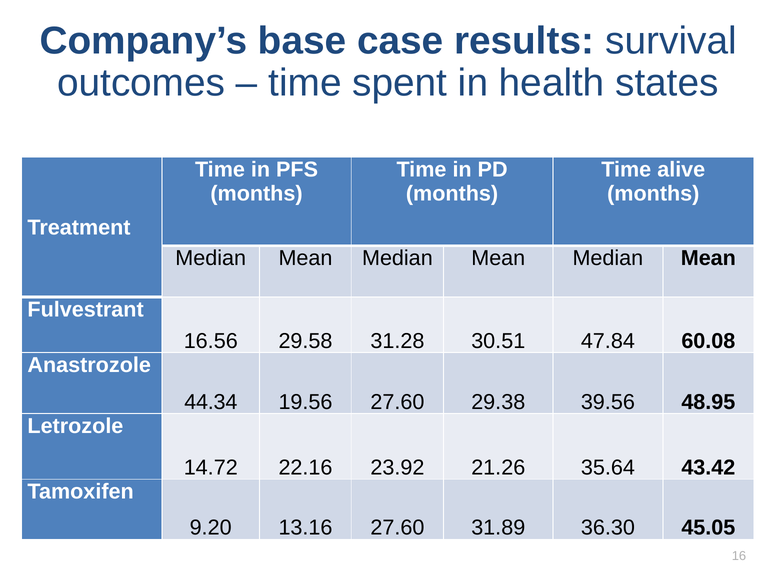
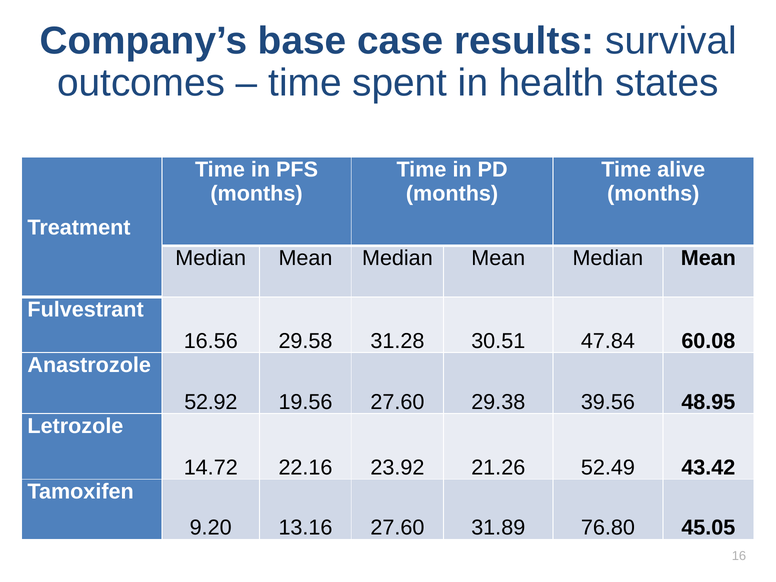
44.34: 44.34 -> 52.92 (211, 402)
35.64: 35.64 -> 52.49 (608, 468)
36.30: 36.30 -> 76.80 (608, 528)
